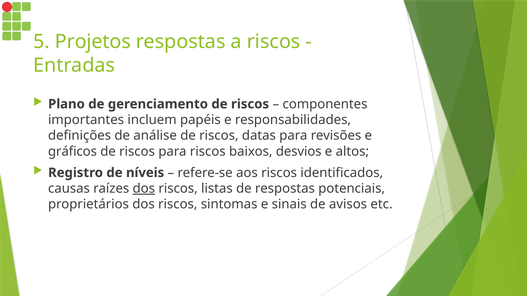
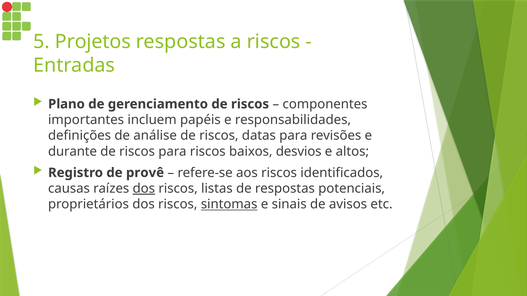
gráficos: gráficos -> durante (72, 152)
níveis: níveis -> provê (145, 173)
sintomas underline: none -> present (229, 205)
